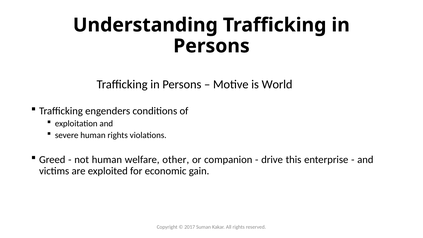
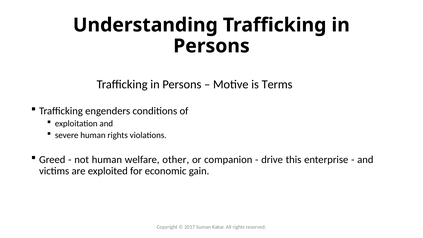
World: World -> Terms (277, 85)
